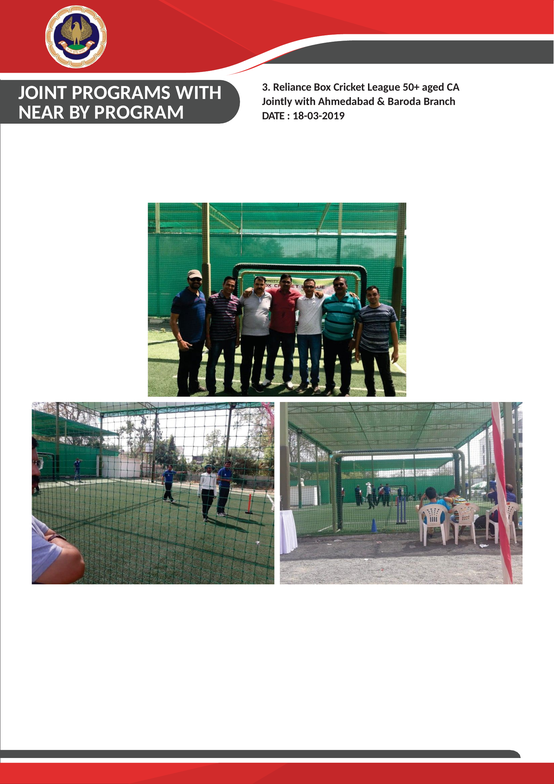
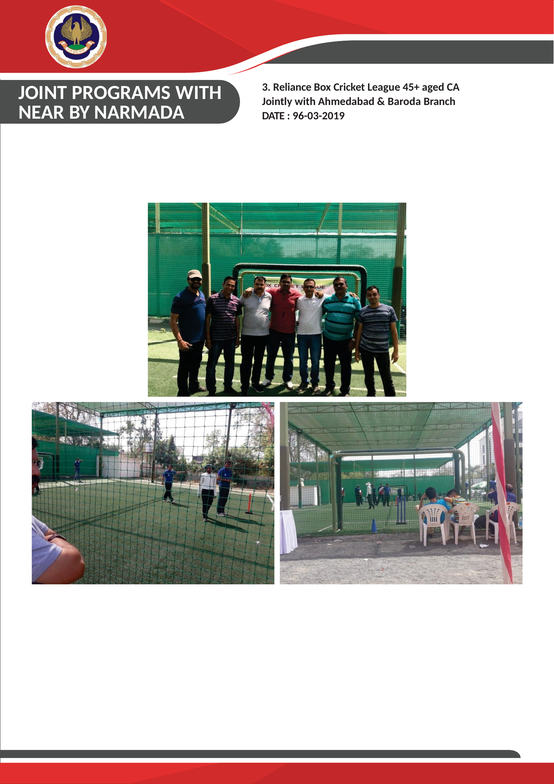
50+: 50+ -> 45+ (411, 87)
PROGRAM: PROGRAM -> NARMADA (139, 112)
18-03-2019: 18-03-2019 -> 96-03-2019 (319, 116)
